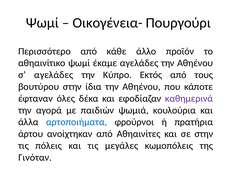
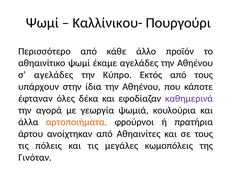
Οικογένεια-: Οικογένεια- -> Καλλίνικου- (108, 23)
βουτύρου: βουτύρου -> υπάρχουν (39, 87)
παιδιών: παιδιών -> γεωργία (97, 111)
αρτοποιήματα colour: blue -> orange (77, 123)
σε στην: στην -> τους (204, 134)
